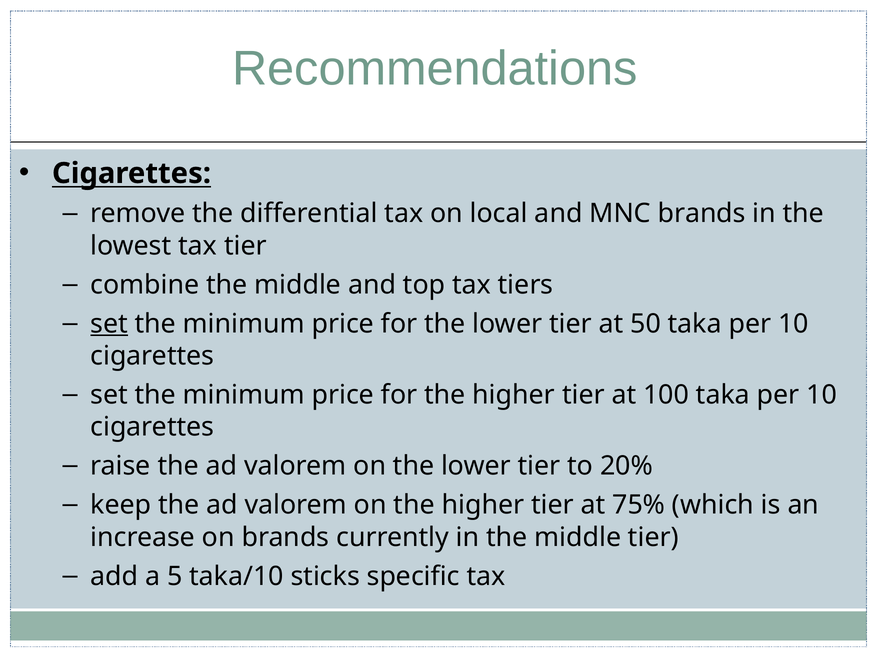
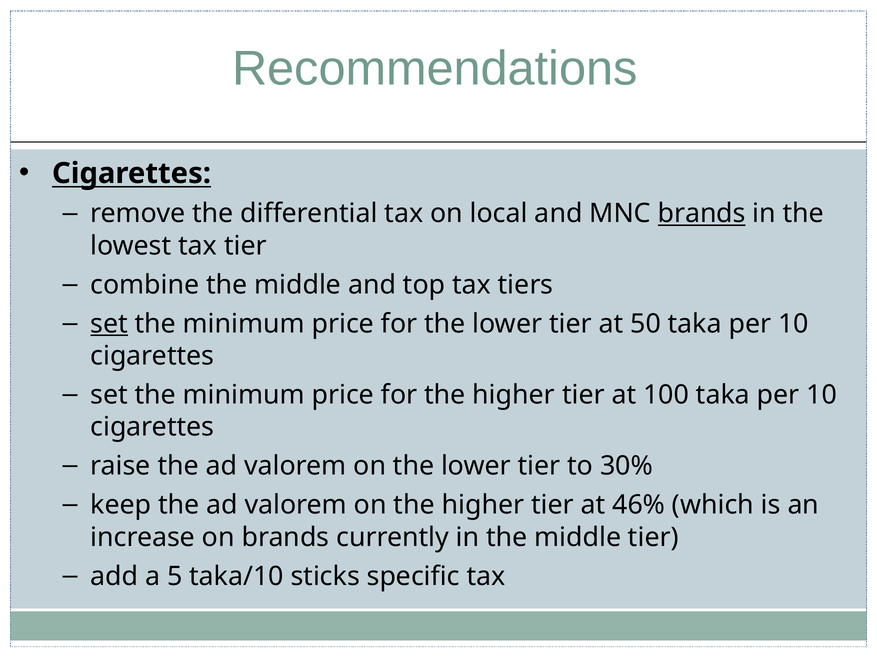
brands underline: none -> present (702, 214)
20%: 20% -> 30% (627, 466)
75%: 75% -> 46% (639, 505)
